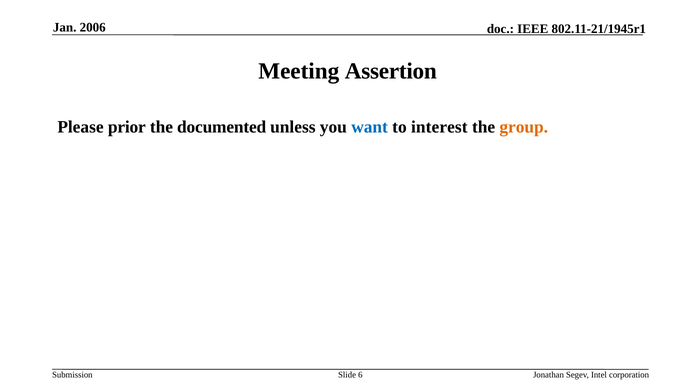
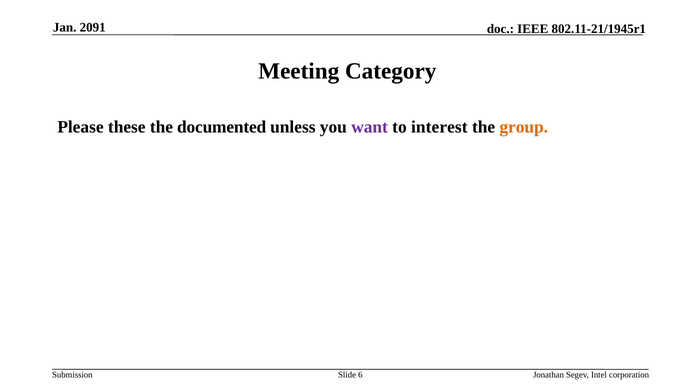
2006: 2006 -> 2091 (93, 28)
Assertion: Assertion -> Category (391, 71)
prior: prior -> these (127, 127)
want colour: blue -> purple (370, 127)
